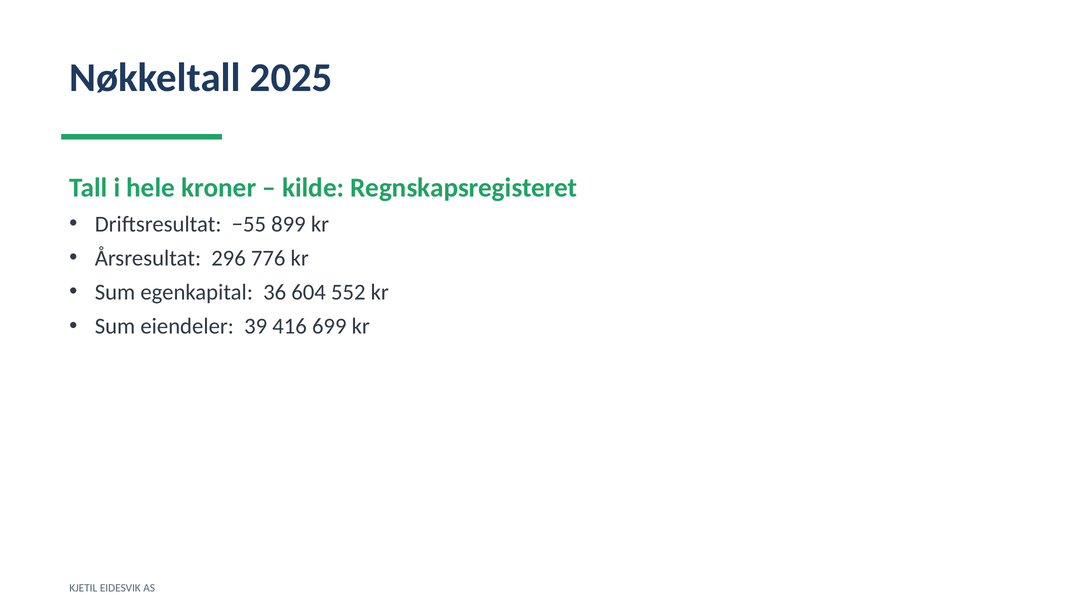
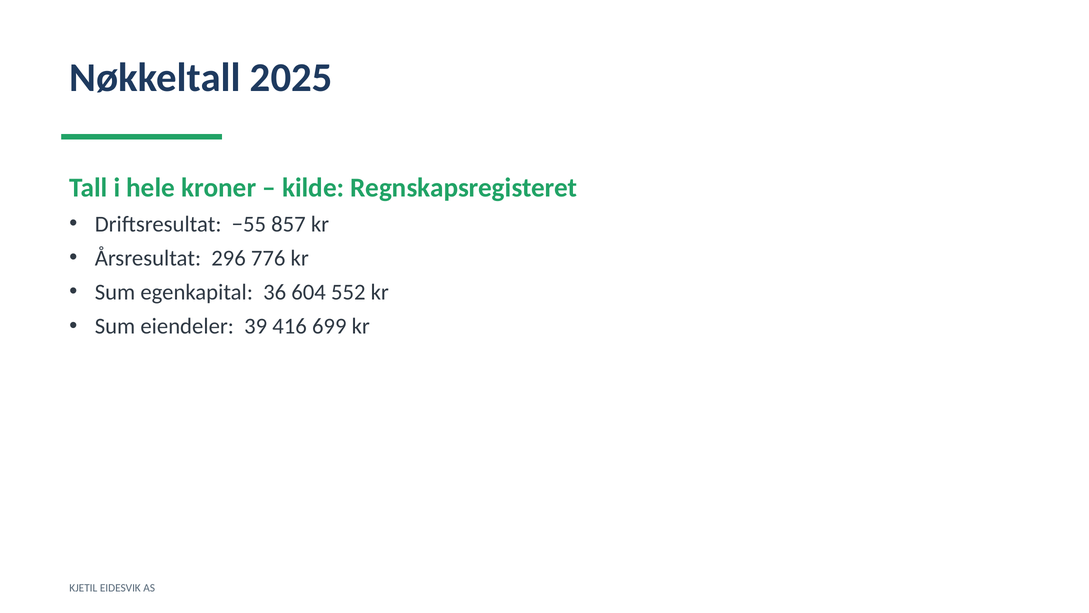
899: 899 -> 857 (288, 224)
